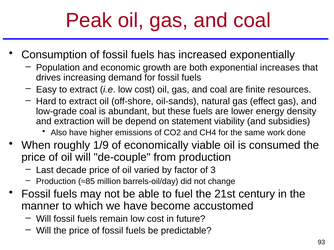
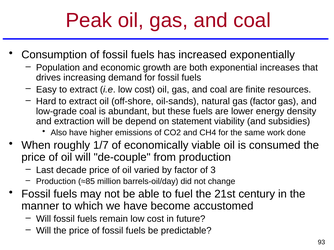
gas effect: effect -> factor (263, 102)
1/9: 1/9 -> 1/7 (101, 146)
